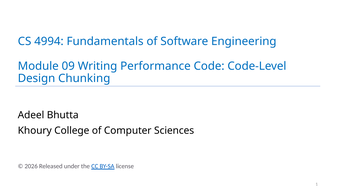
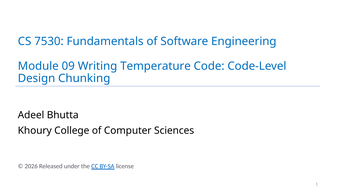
4994: 4994 -> 7530 (49, 41)
Performance: Performance -> Temperature (156, 66)
